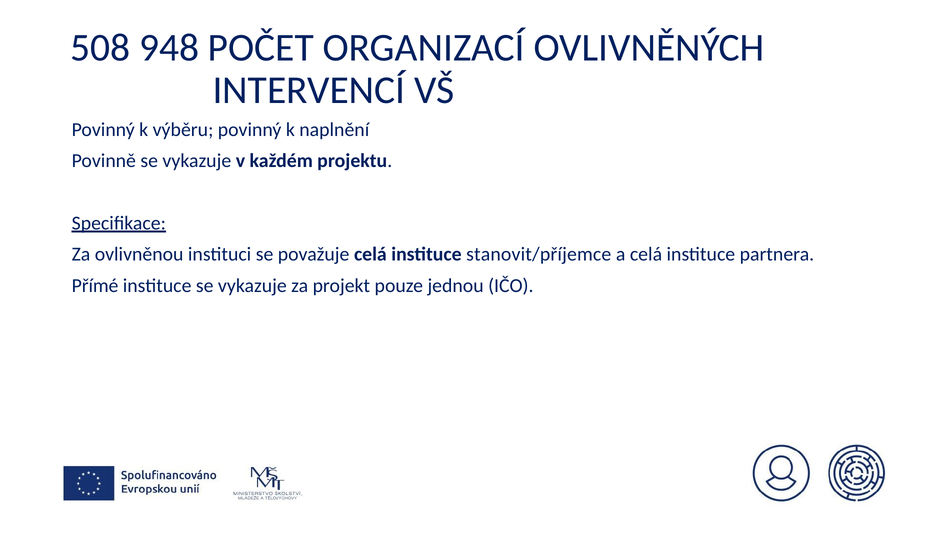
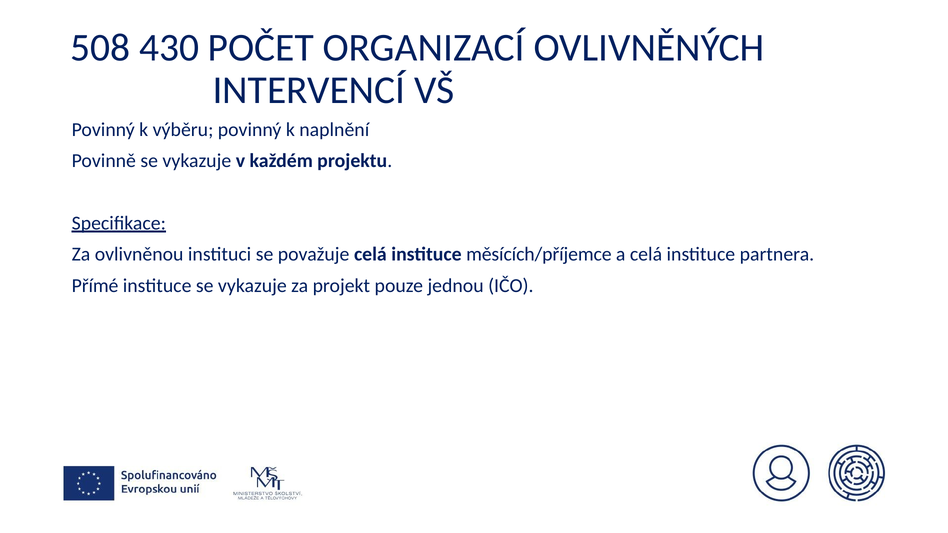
948: 948 -> 430 (169, 48)
stanovit/příjemce: stanovit/příjemce -> měsících/příjemce (539, 254)
